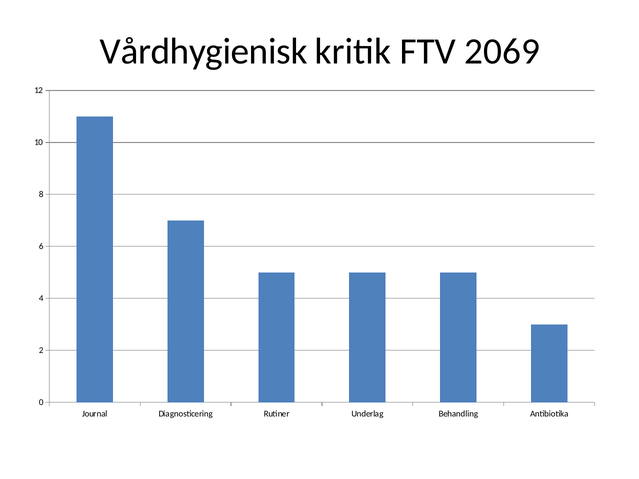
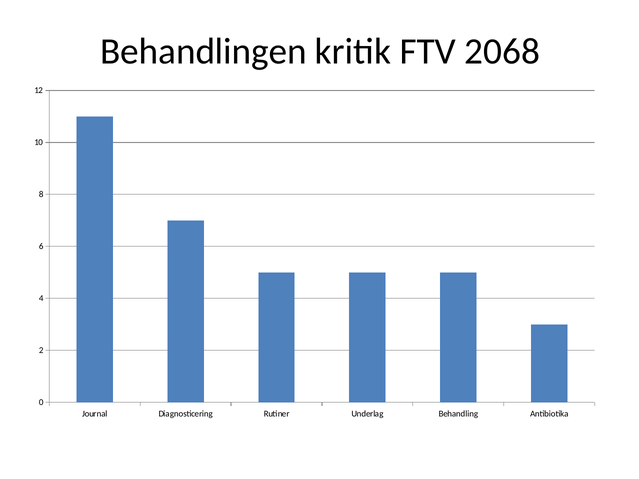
Vårdhygienisk: Vårdhygienisk -> Behandlingen (203, 51)
2069: 2069 -> 2068 (502, 51)
